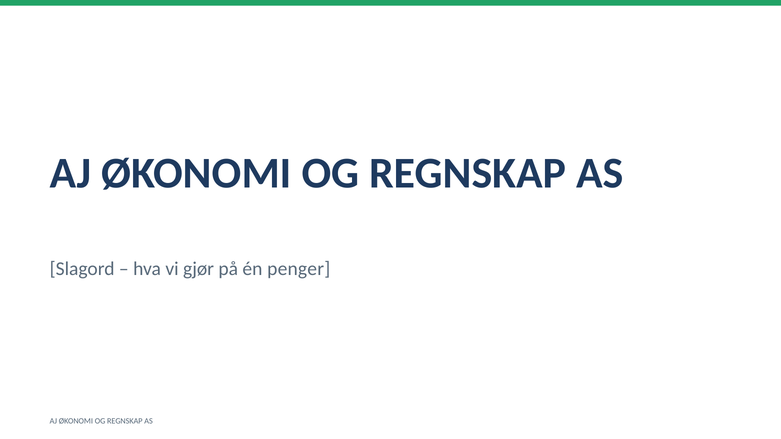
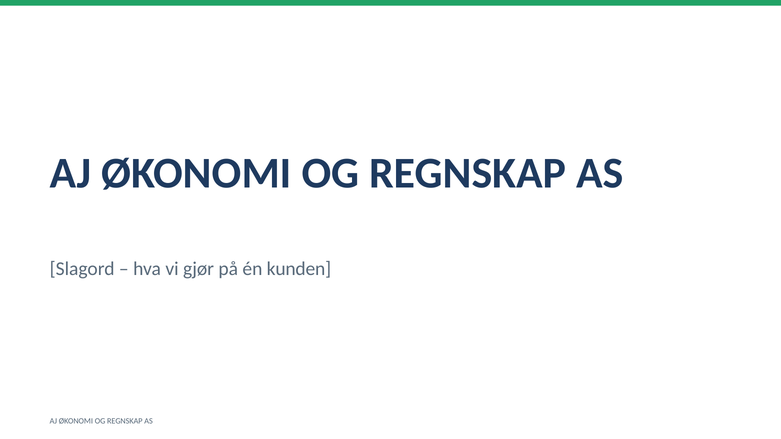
penger: penger -> kunden (299, 269)
